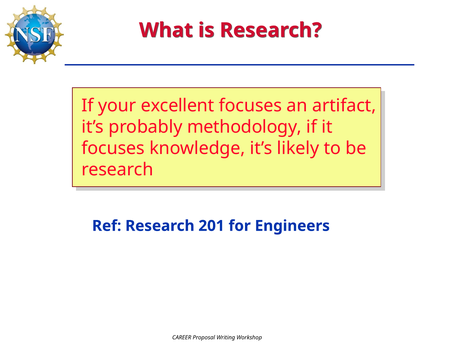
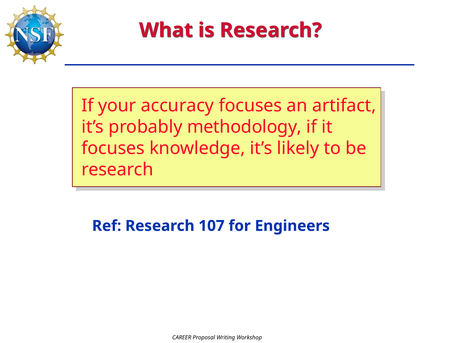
excellent: excellent -> accuracy (177, 106)
201: 201 -> 107 (212, 226)
